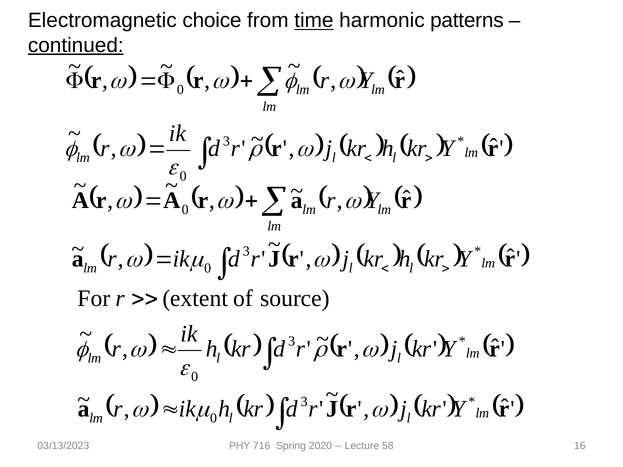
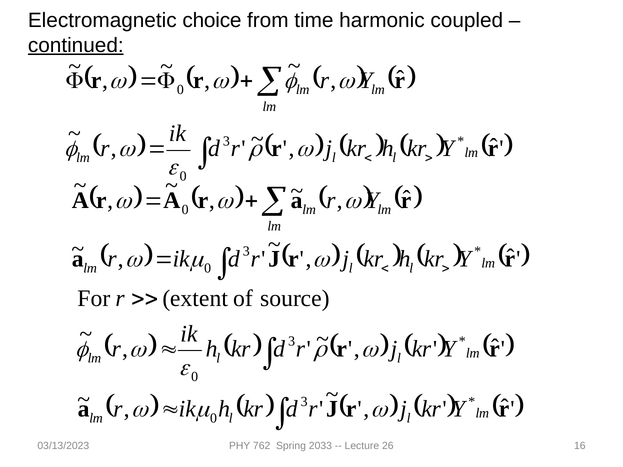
time underline: present -> none (314, 21)
patterns: patterns -> coupled (467, 21)
716: 716 -> 762 (262, 446)
2020: 2020 -> 2033 (320, 446)
58: 58 -> 26 (388, 446)
